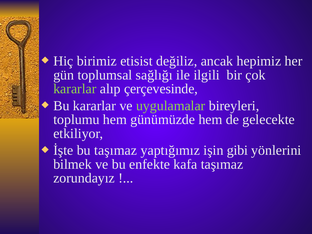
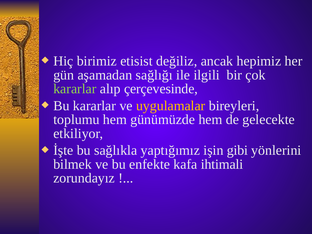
toplumsal: toplumsal -> aşamadan (105, 75)
uygulamalar colour: light green -> yellow (171, 106)
bu taşımaz: taşımaz -> sağlıkla (116, 150)
kafa taşımaz: taşımaz -> ihtimali (222, 164)
